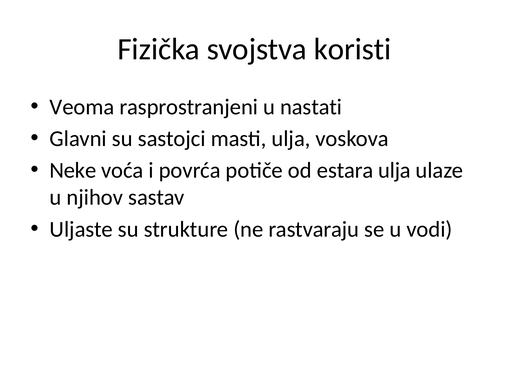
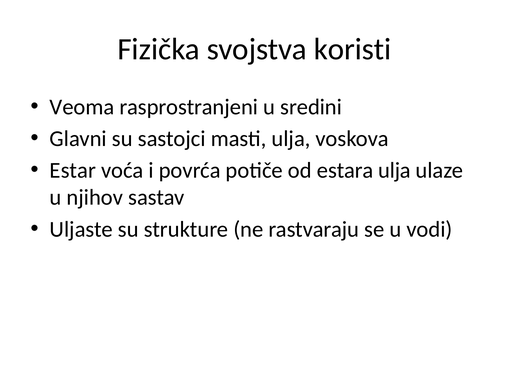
nastati: nastati -> sredini (311, 107)
Neke: Neke -> Estar (73, 170)
